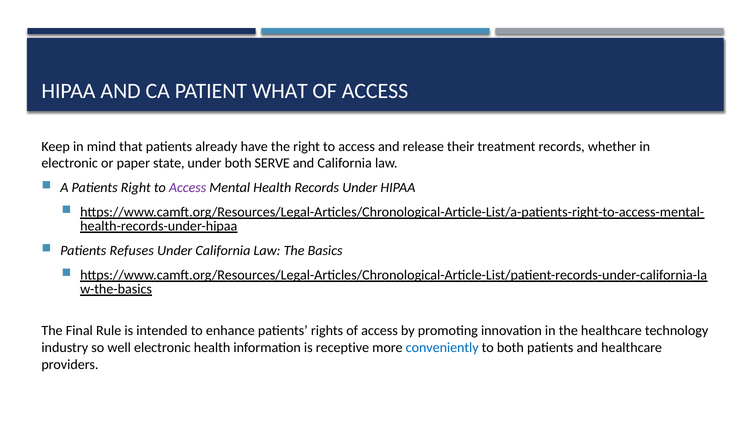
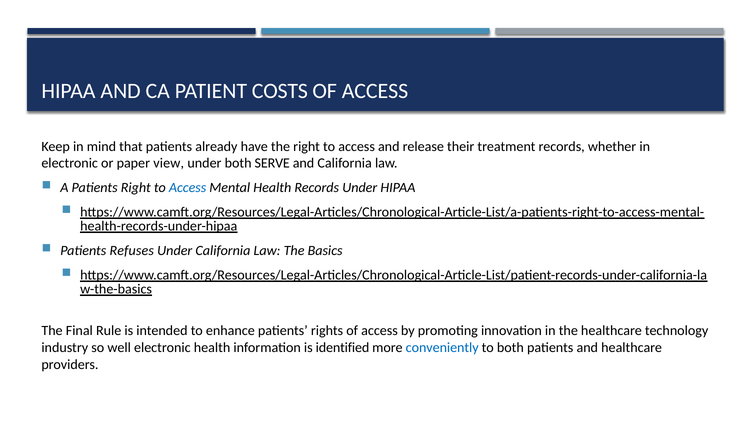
WHAT: WHAT -> COSTS (280, 91)
state: state -> view (169, 163)
Access colour: purple -> blue (188, 188)
receptive: receptive -> identified (343, 348)
